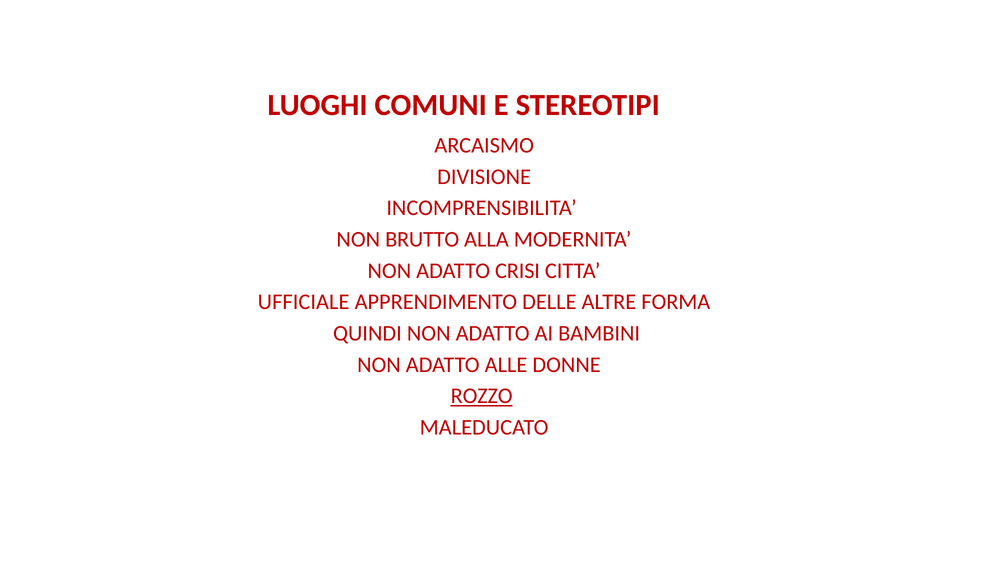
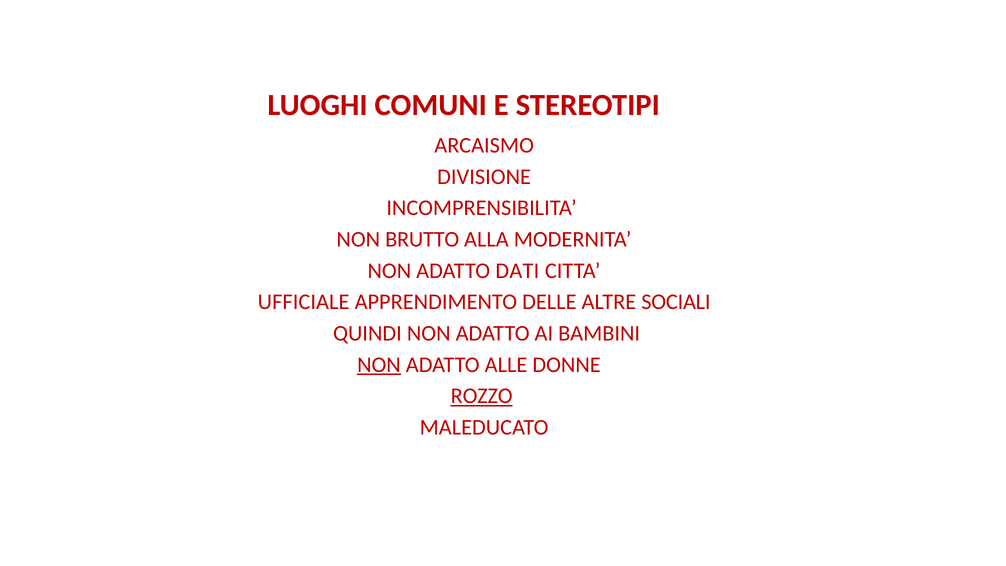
CRISI: CRISI -> DATI (517, 271)
FORMA: FORMA -> SOCIALI (676, 302)
NON underline: none -> present (379, 365)
